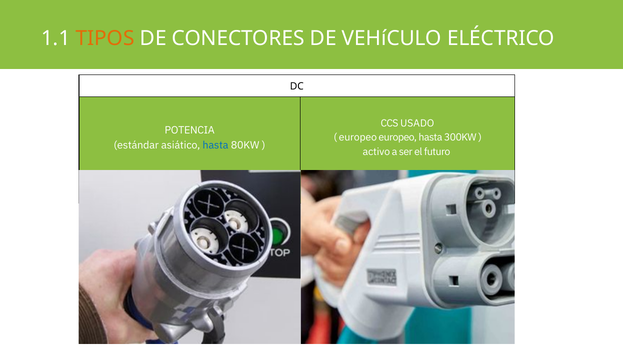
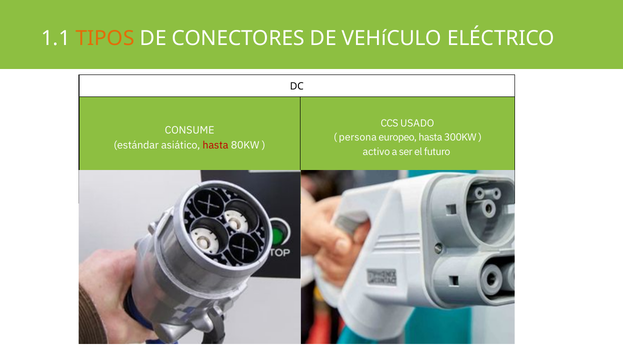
POTENCIA: POTENCIA -> CONSUME (190, 130)
europeo: europeo -> persona (358, 137)
hasta colour: blue -> red (216, 145)
